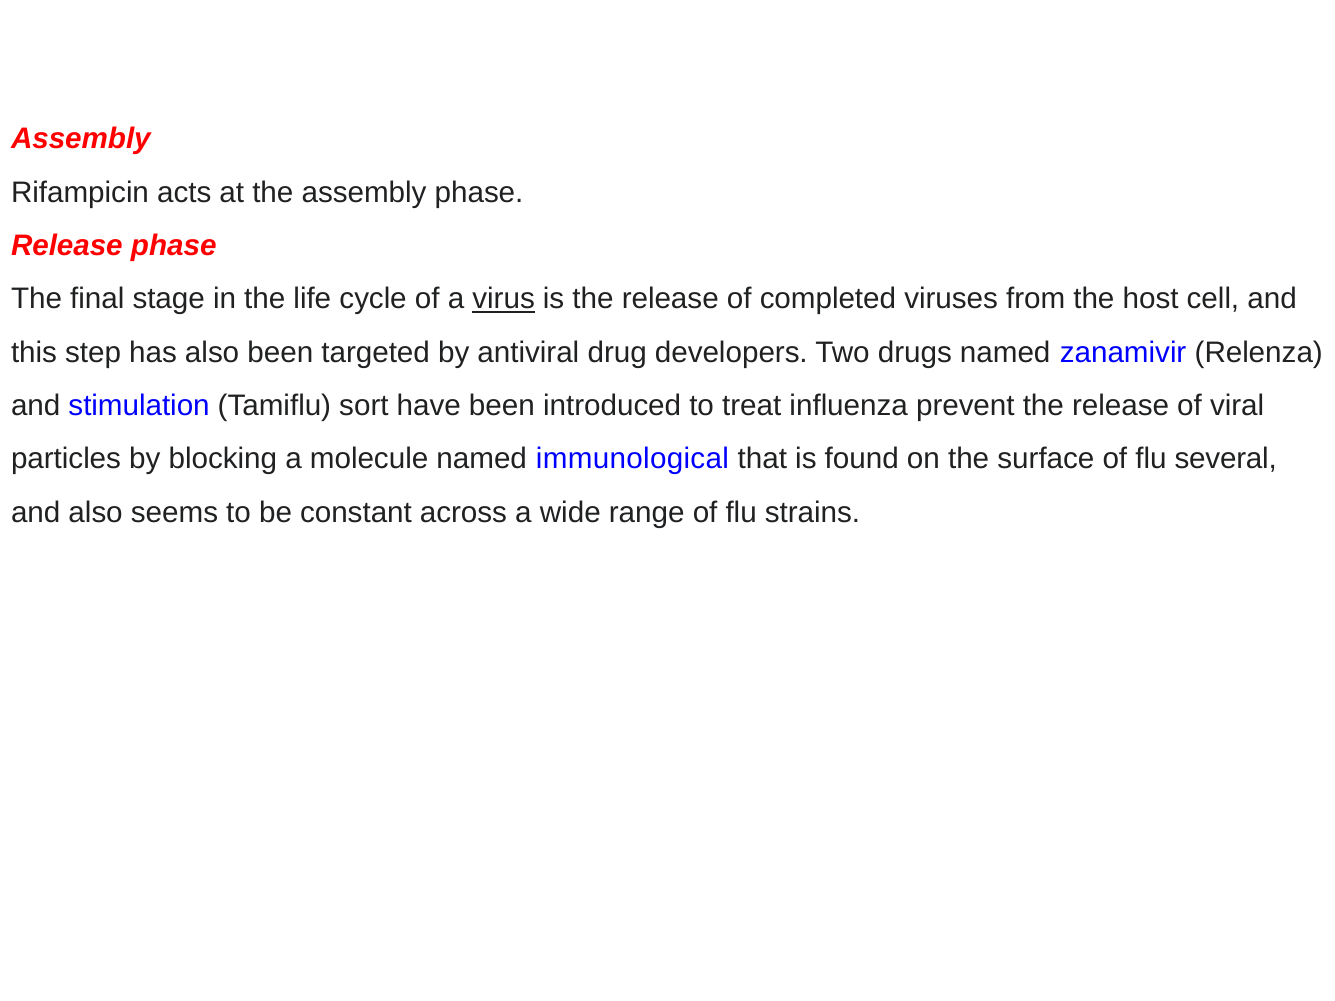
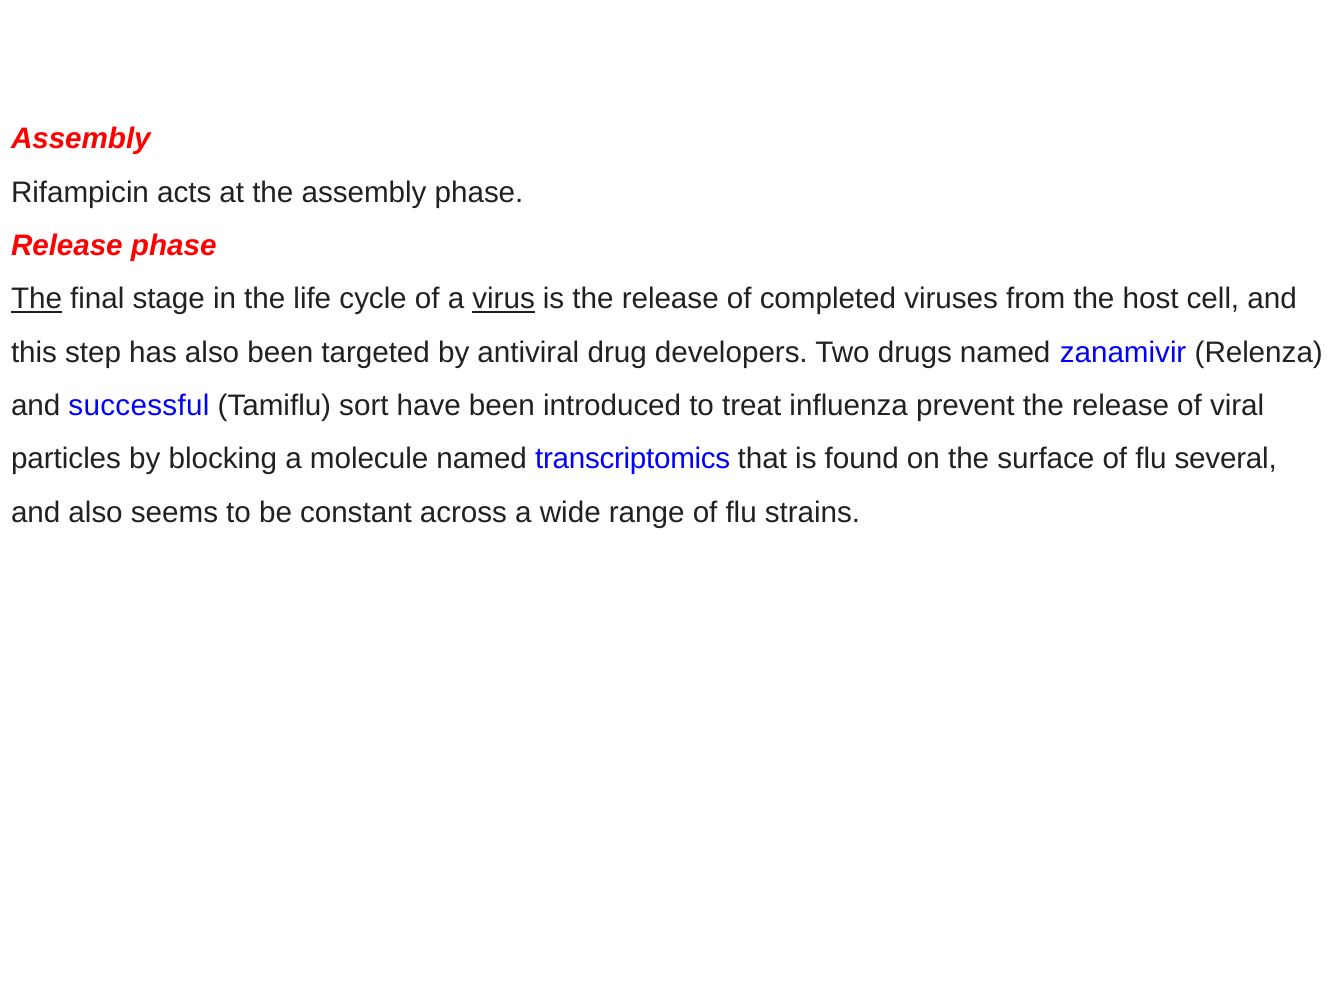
The underline: none -> present (37, 299)
stimulation: stimulation -> successful (139, 406)
immunological: immunological -> transcriptomics (633, 459)
